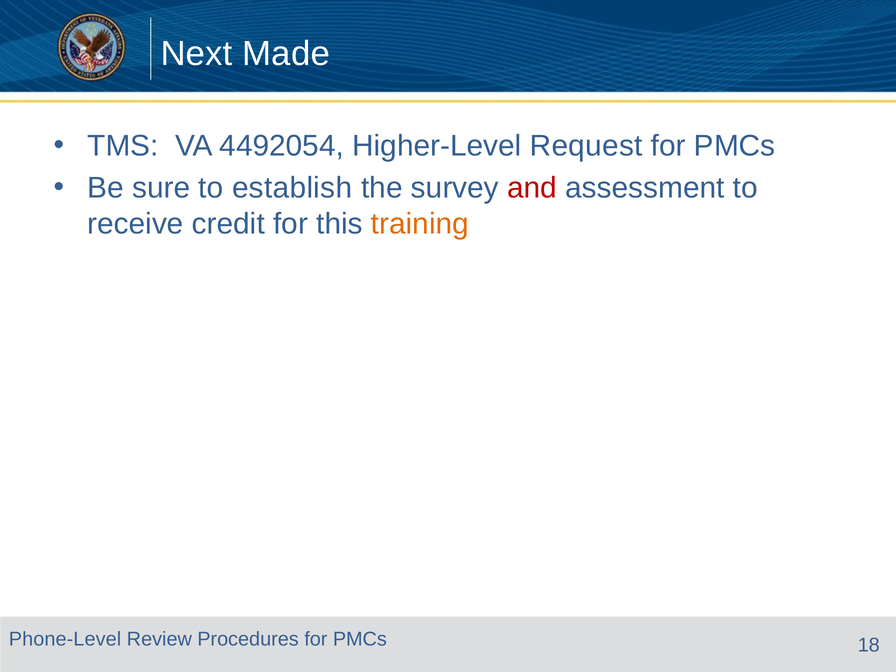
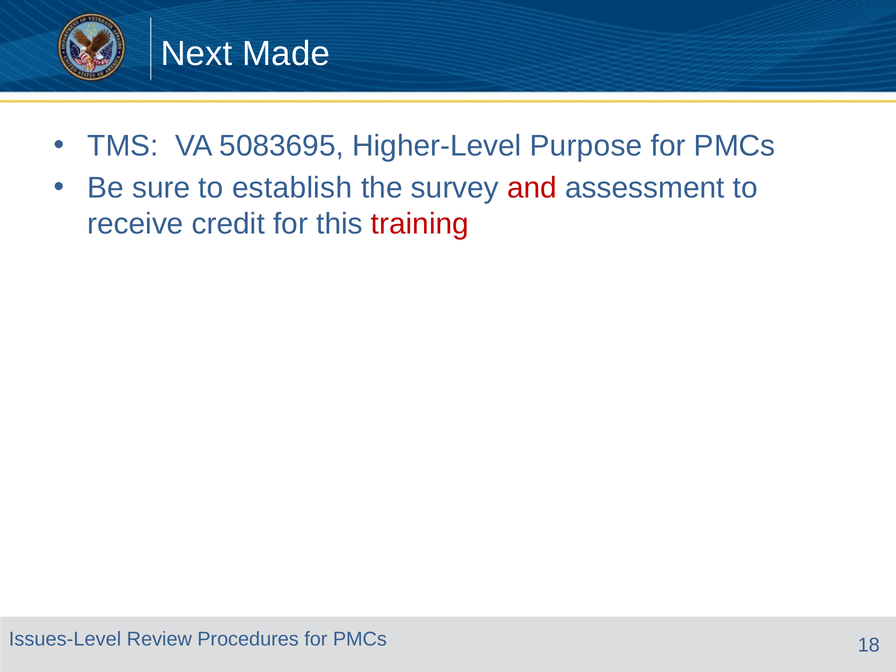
4492054: 4492054 -> 5083695 (282, 146)
Request: Request -> Purpose (586, 146)
training colour: orange -> red (420, 224)
Phone-Level: Phone-Level -> Issues-Level (65, 639)
